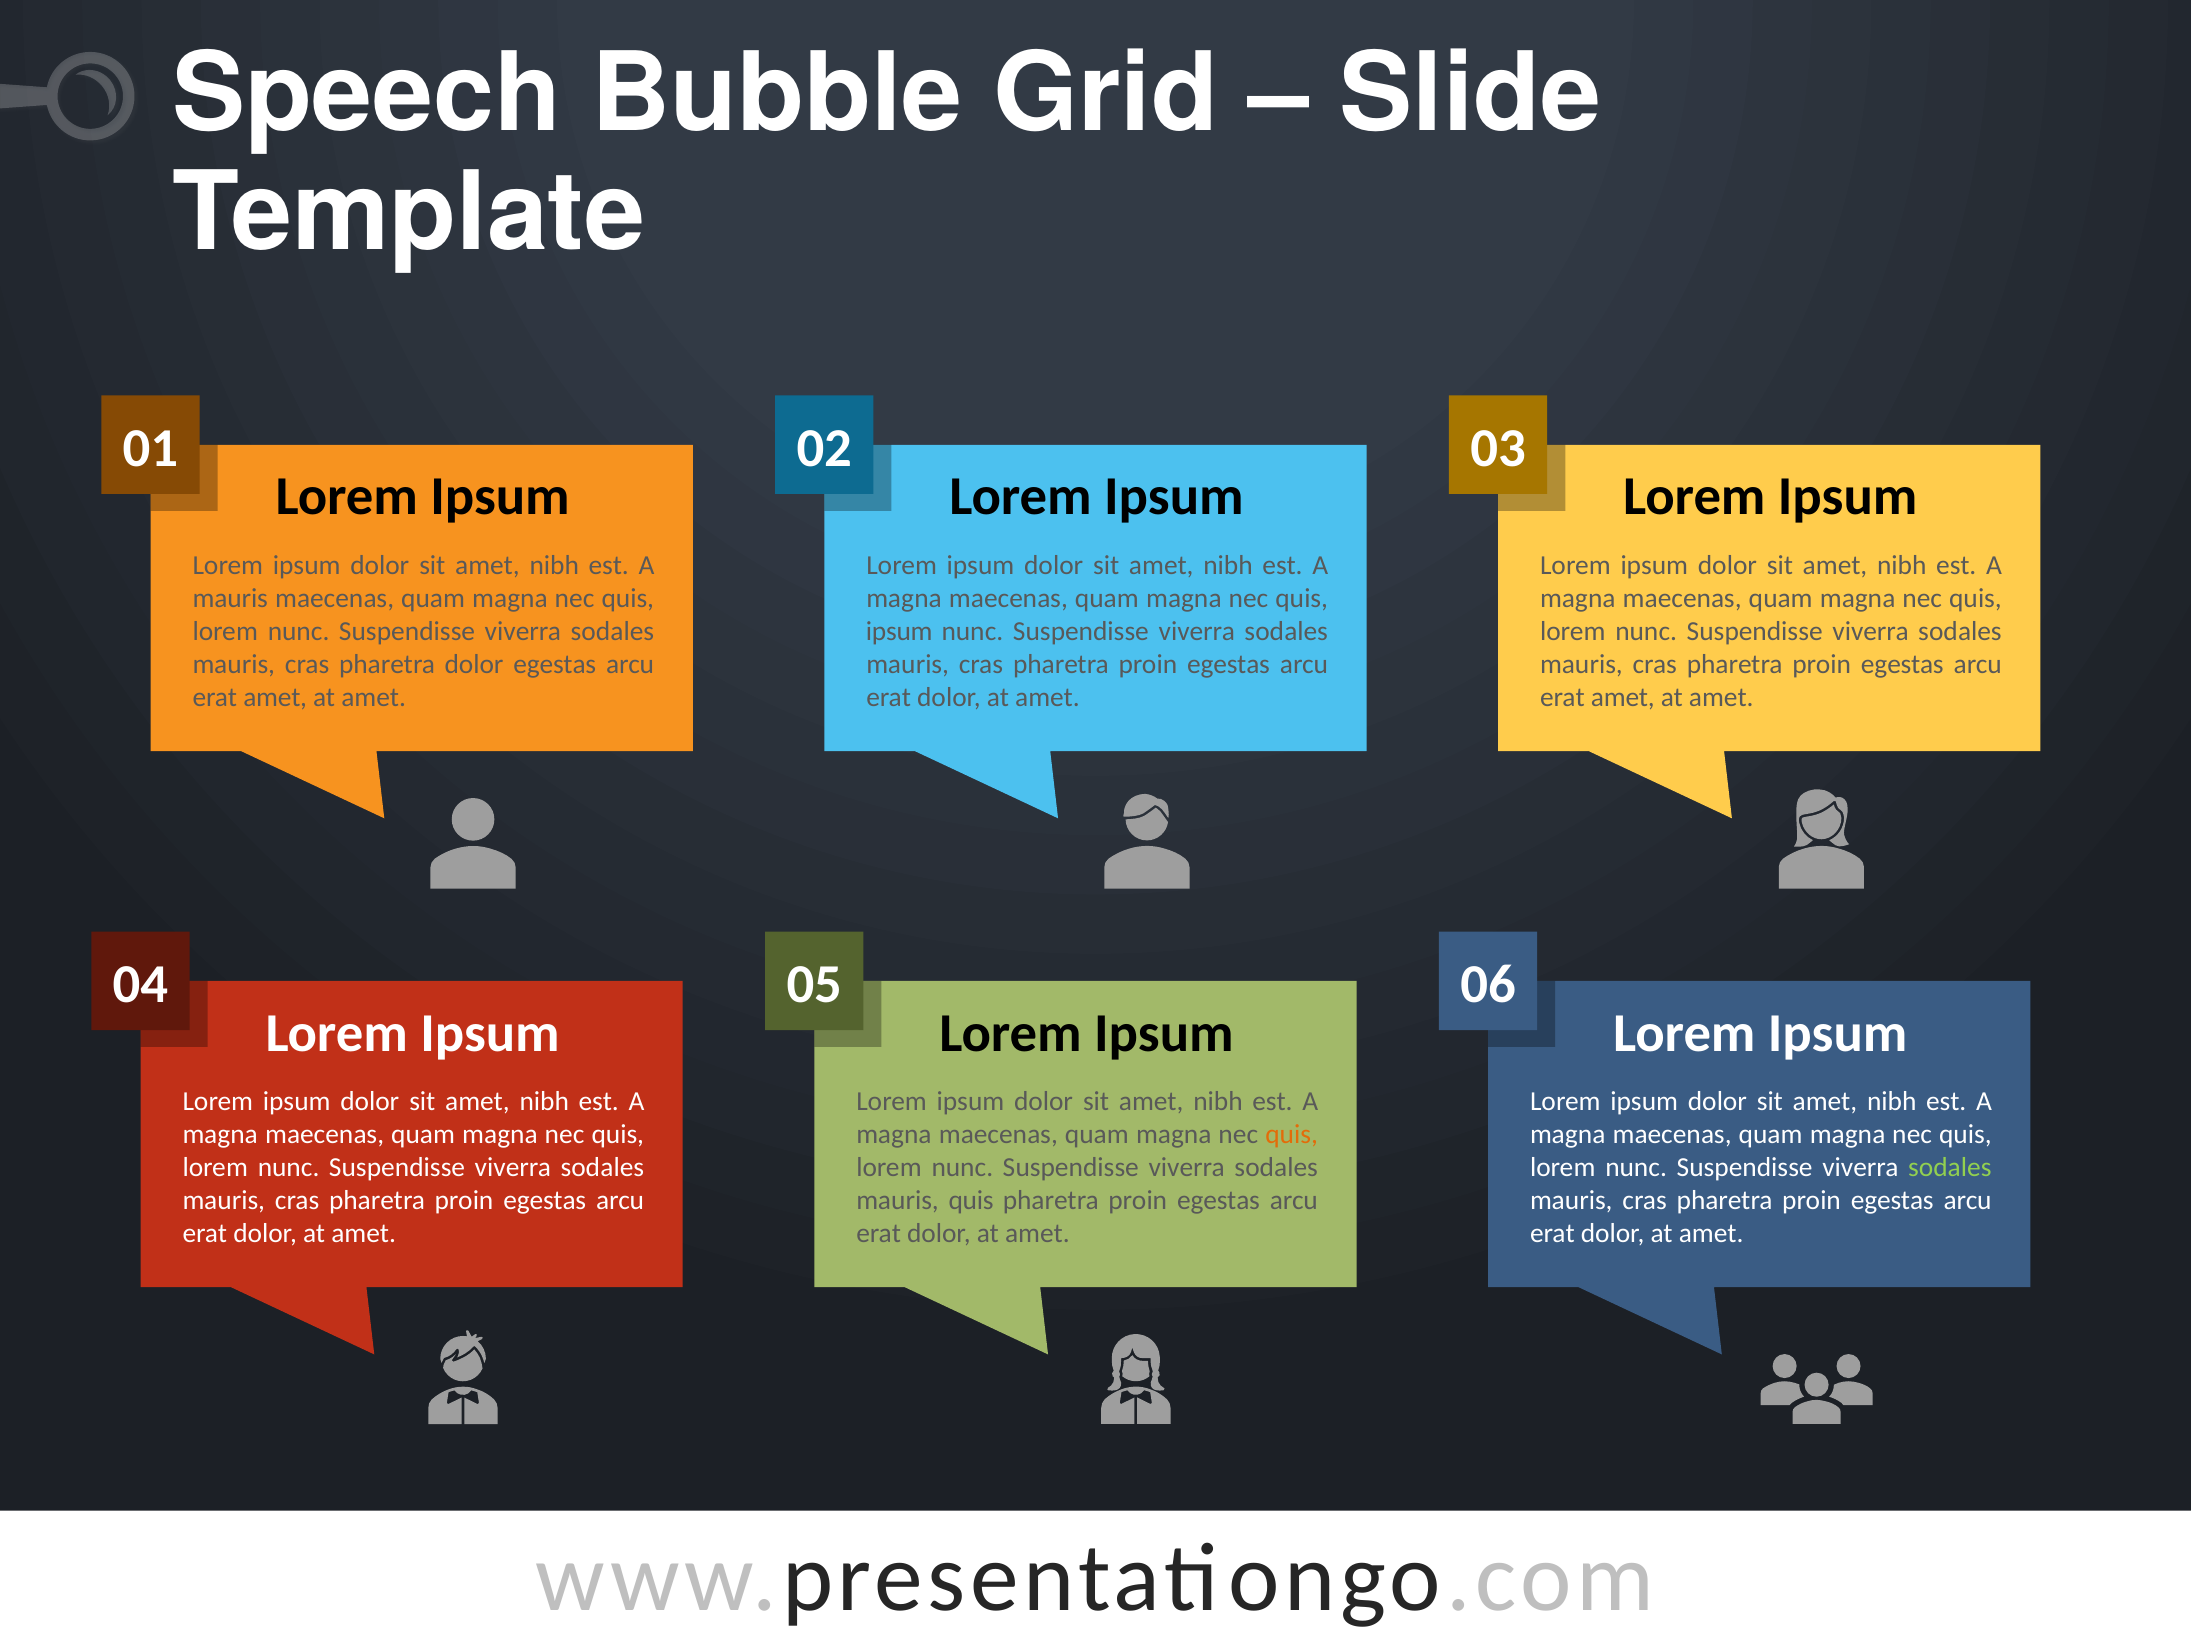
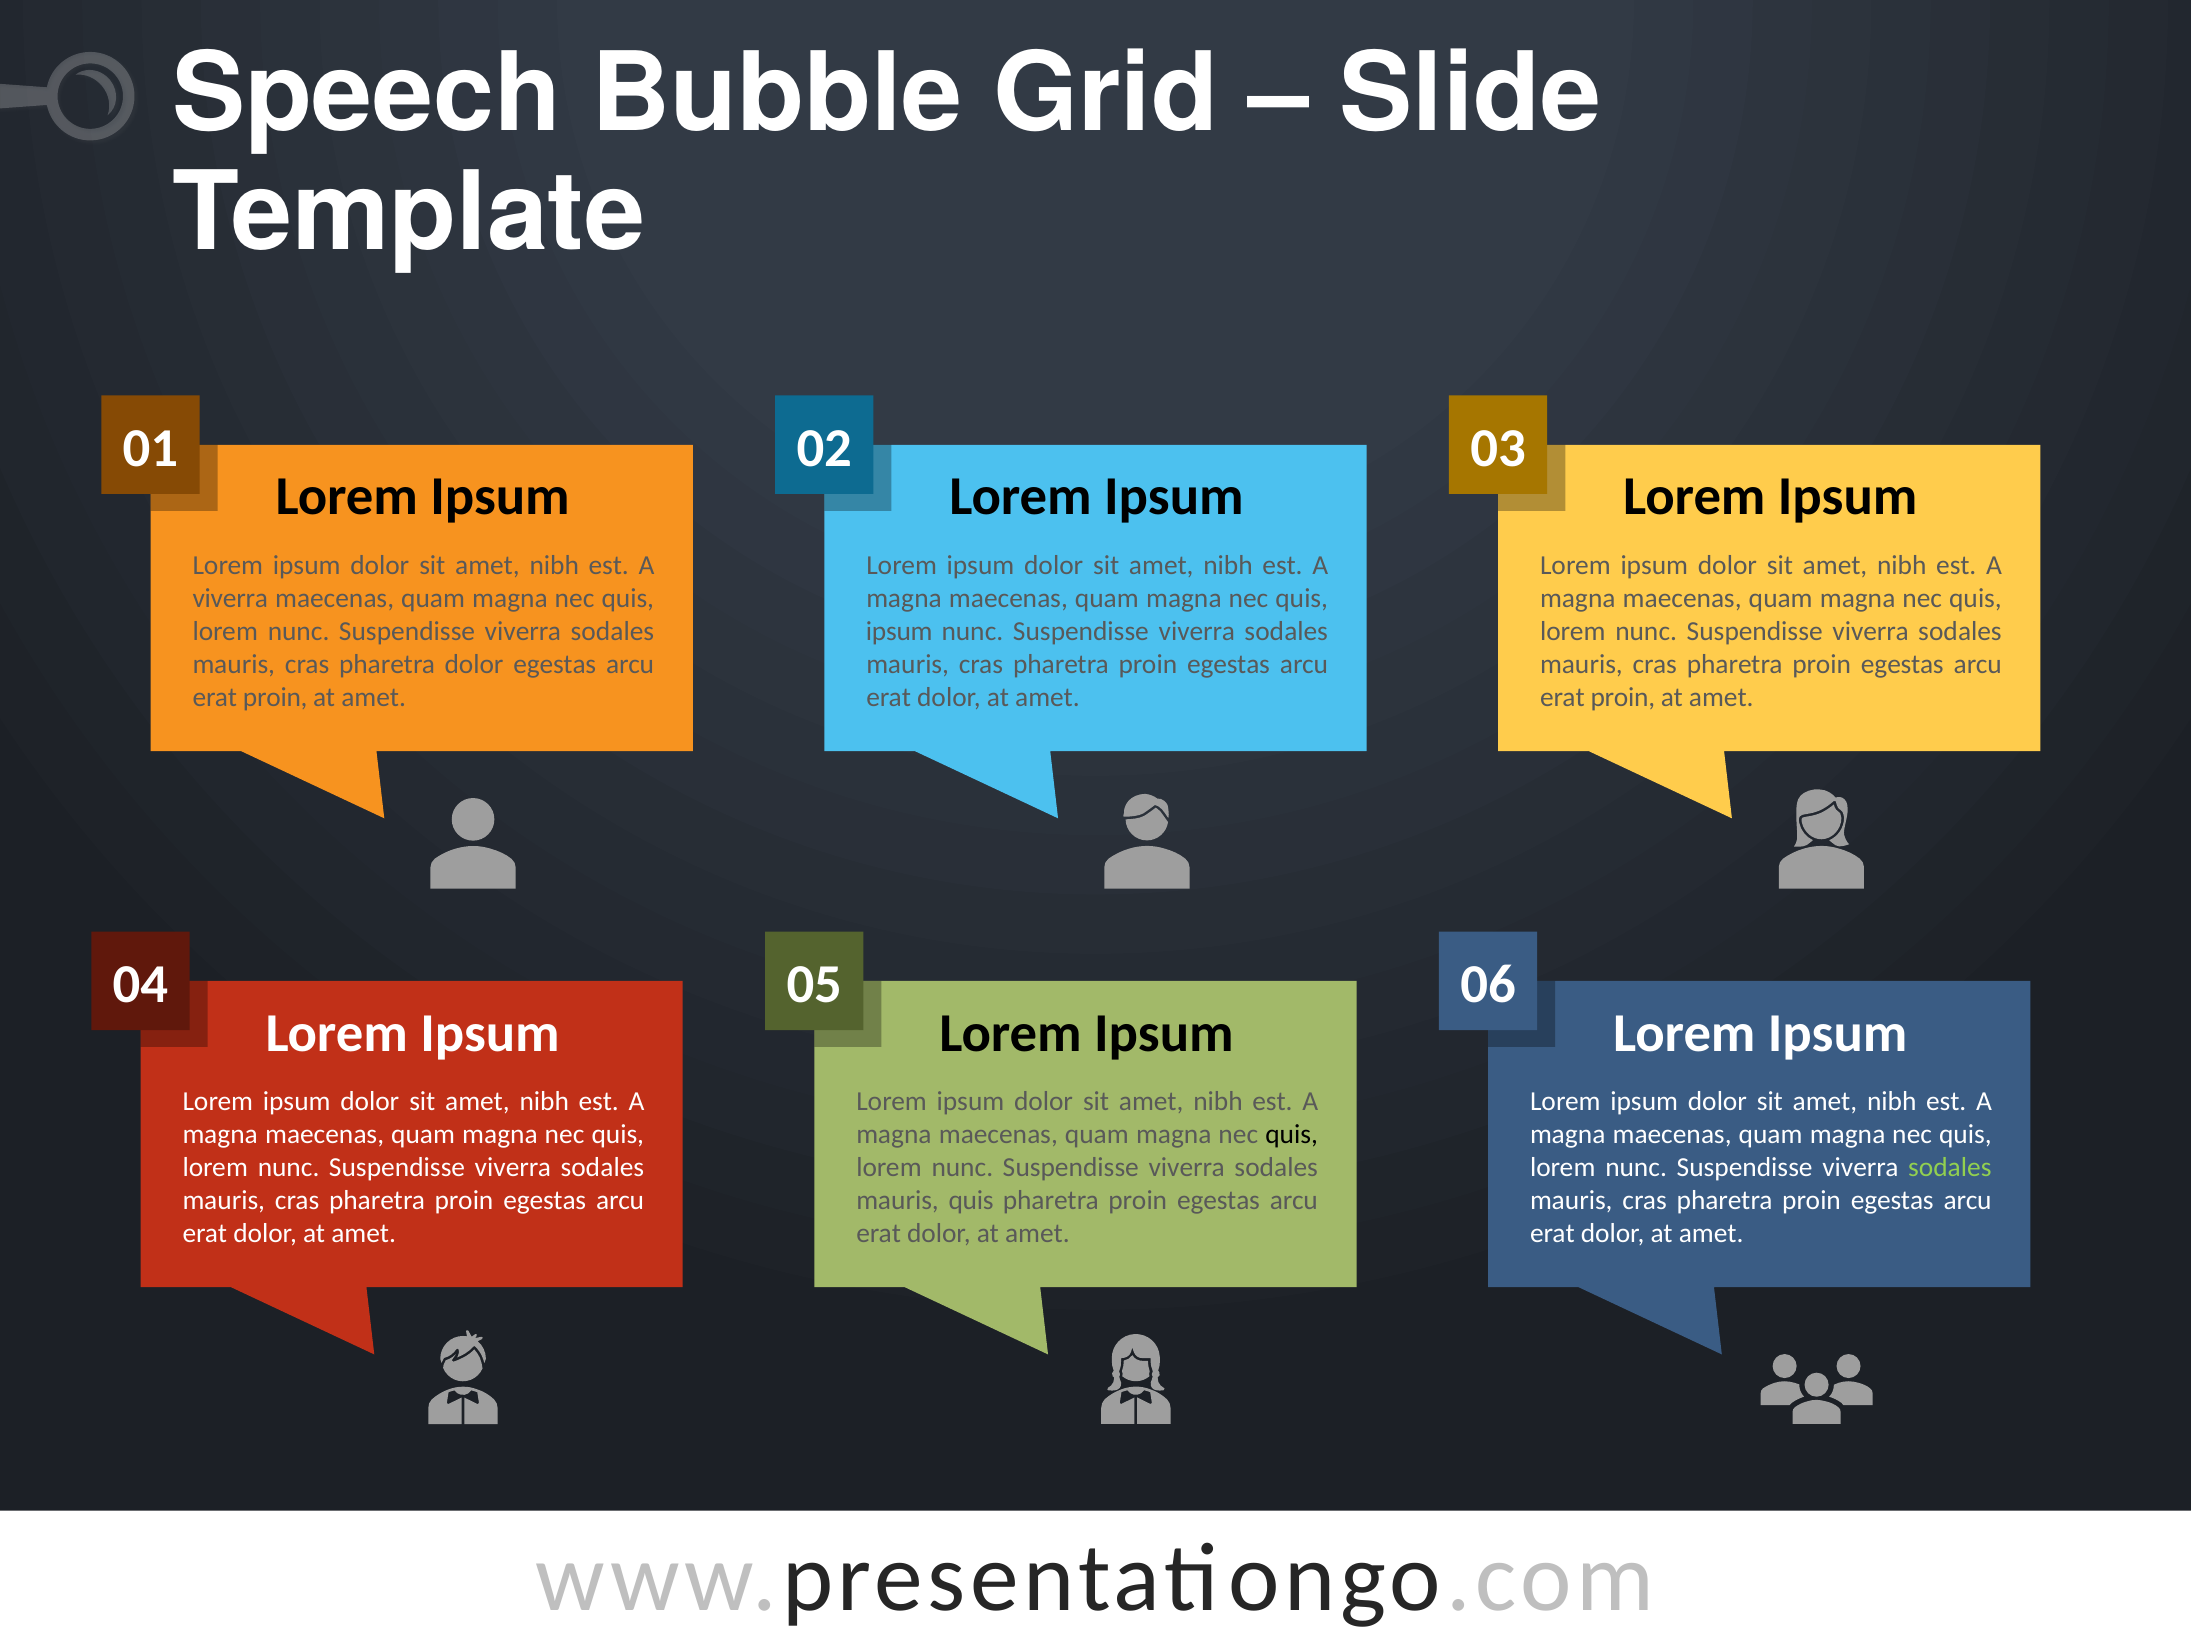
mauris: mauris -> viverra (230, 598)
amet: amet -> proin (275, 697)
amet: amet -> proin (1623, 697)
quis colour: orange -> black (1292, 1135)
